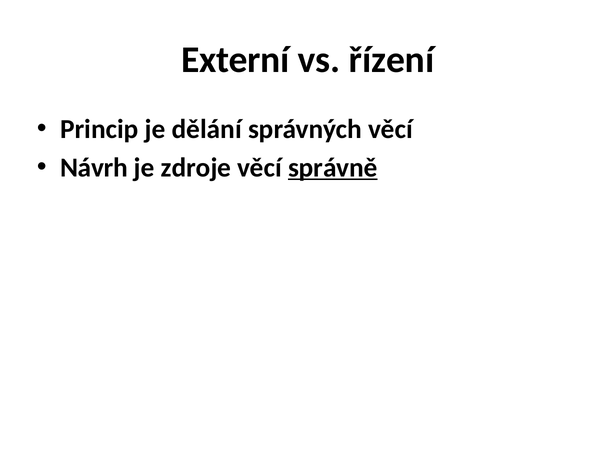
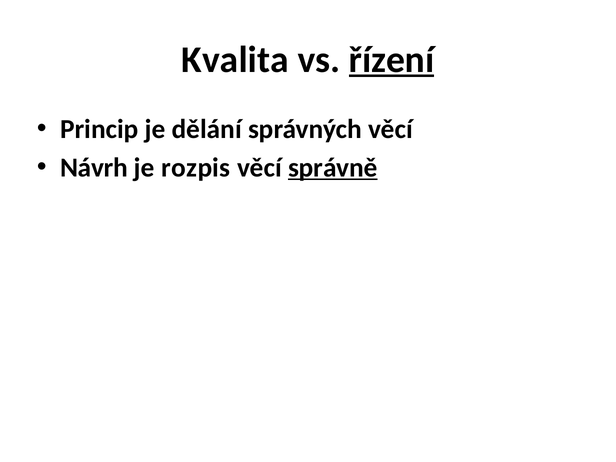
Externí: Externí -> Kvalita (235, 60)
řízení underline: none -> present (392, 60)
zdroje: zdroje -> rozpis (196, 168)
